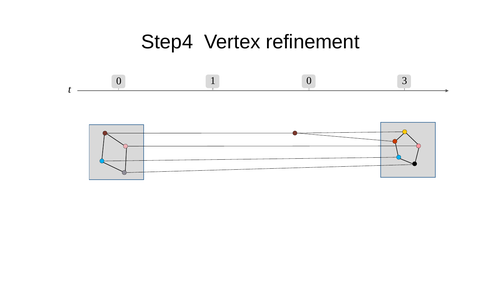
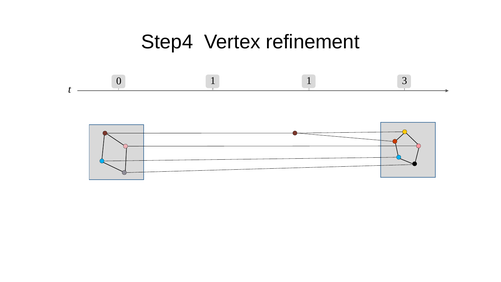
1 0: 0 -> 1 (309, 81)
